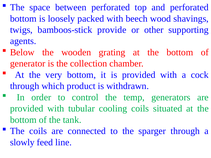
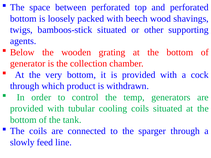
bamboos-stick provide: provide -> situated (112, 30)
